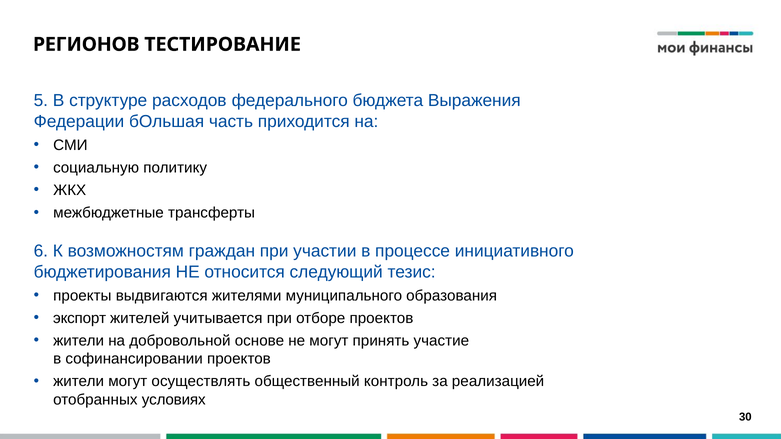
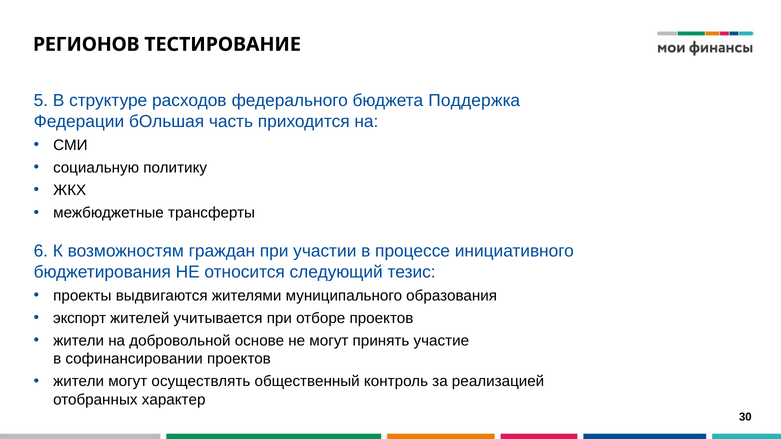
Выражения: Выражения -> Поддержка (474, 101)
условиях: условиях -> характер (174, 400)
